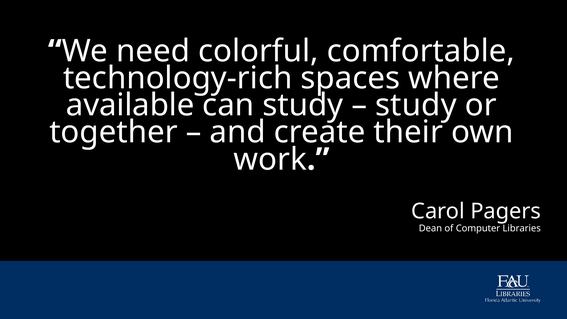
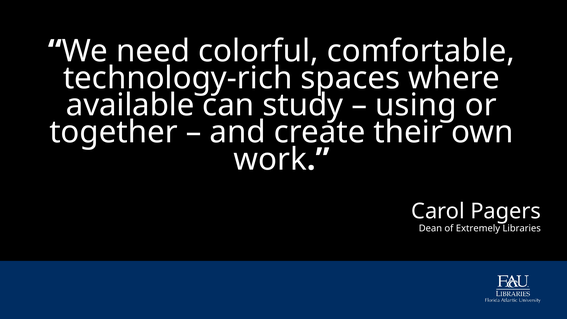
study: study -> using (416, 105)
Computer: Computer -> Extremely (478, 228)
